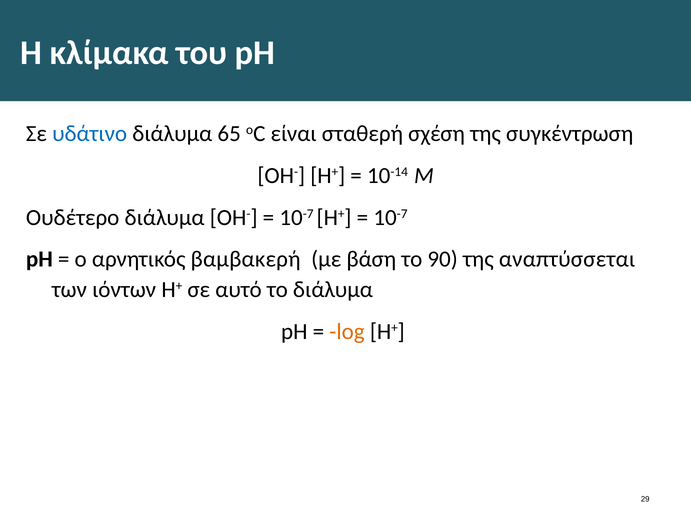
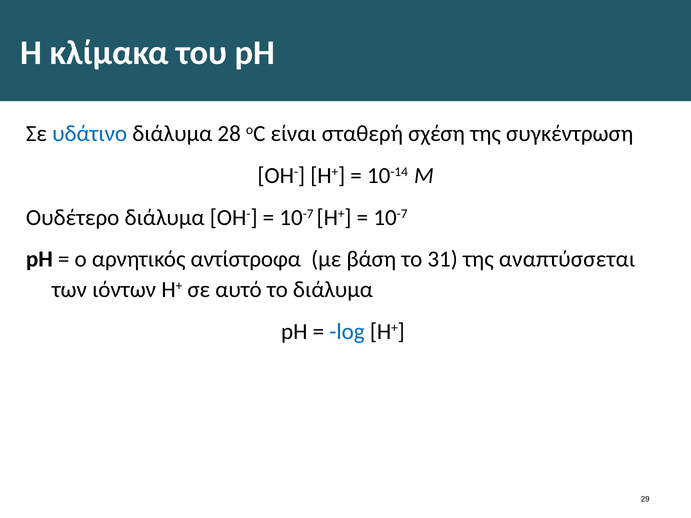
65: 65 -> 28 (229, 134)
βαμβακερή: βαμβακερή -> αντίστροφα (246, 260)
90: 90 -> 31 (443, 260)
log colour: orange -> blue (347, 332)
